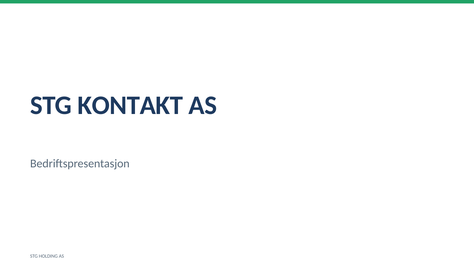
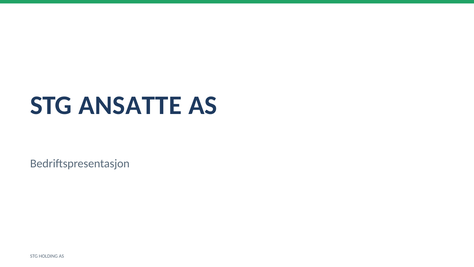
KONTAKT: KONTAKT -> ANSATTE (130, 105)
